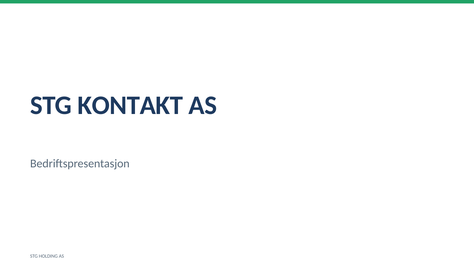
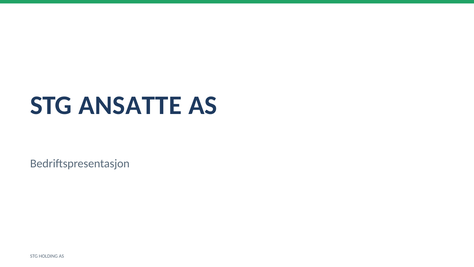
KONTAKT: KONTAKT -> ANSATTE (130, 105)
